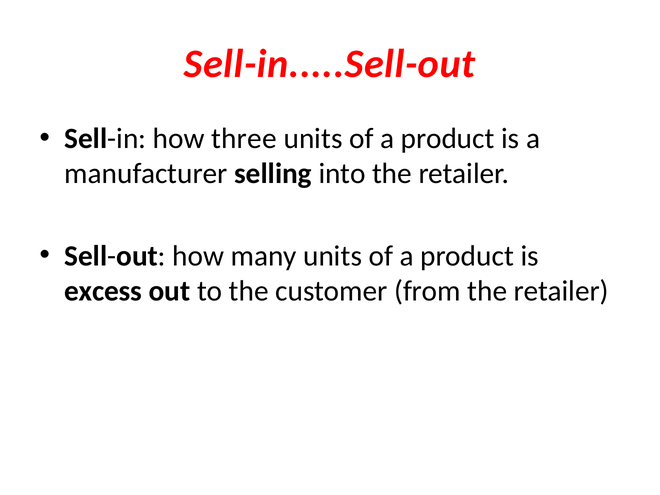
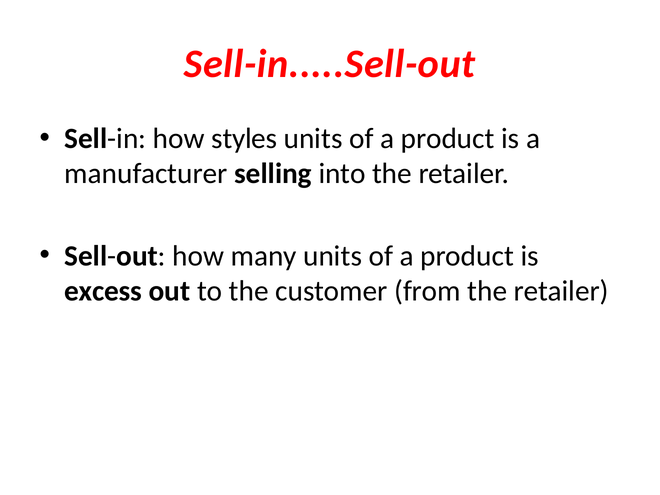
three: three -> styles (244, 138)
